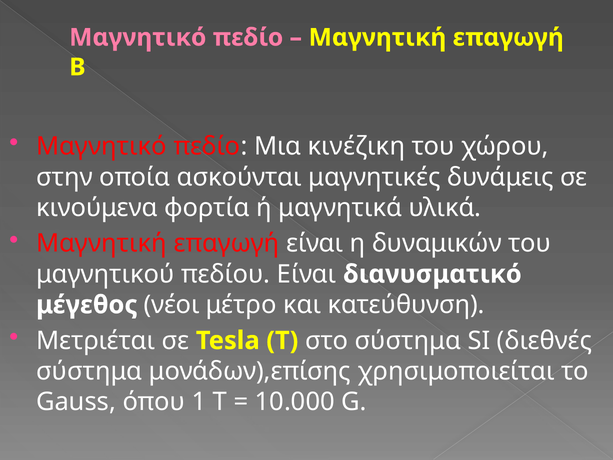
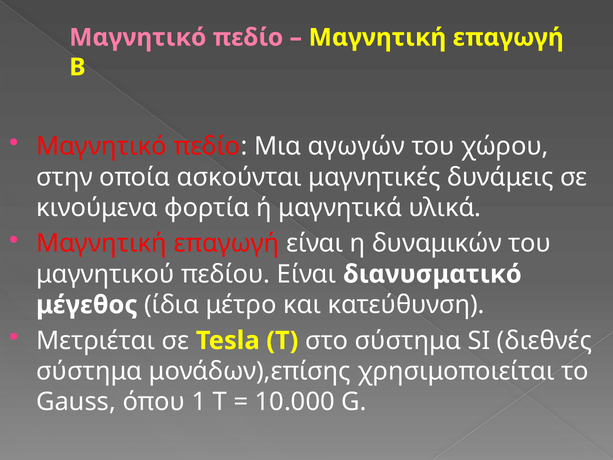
κινέζικη: κινέζικη -> αγωγών (356, 146)
νέοι: νέοι -> ίδια (172, 305)
